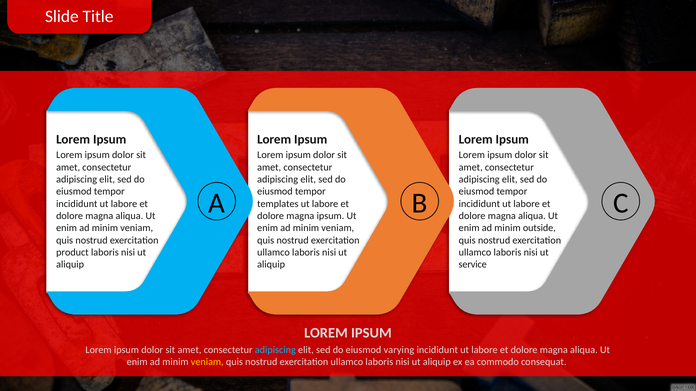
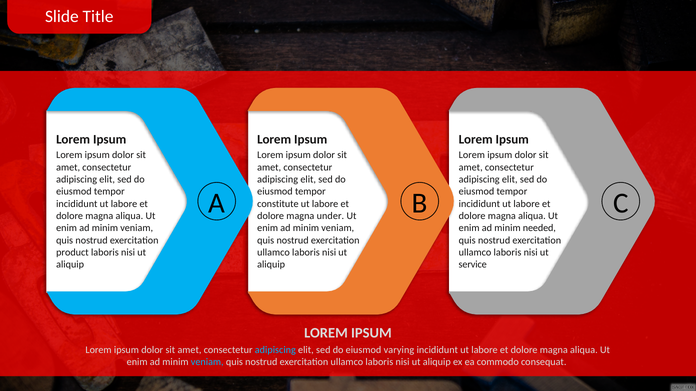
templates: templates -> constitute (278, 204)
magna ipsum: ipsum -> under (330, 216)
outside: outside -> needed (539, 228)
veniam colour: yellow -> light blue (207, 362)
